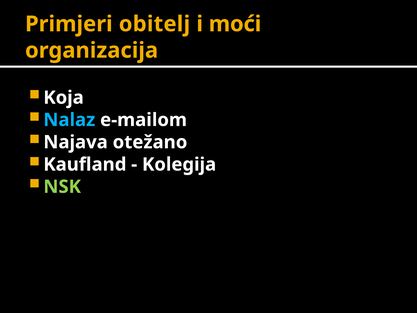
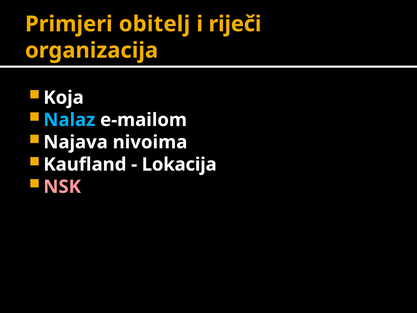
moći: moći -> riječi (235, 24)
otežano: otežano -> nivoima (150, 142)
Kolegija: Kolegija -> Lokacija (179, 164)
NSK colour: light green -> pink (62, 187)
